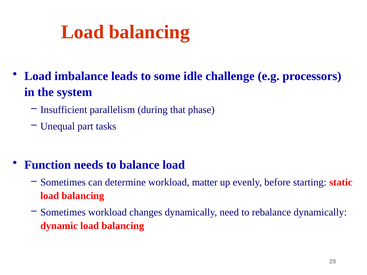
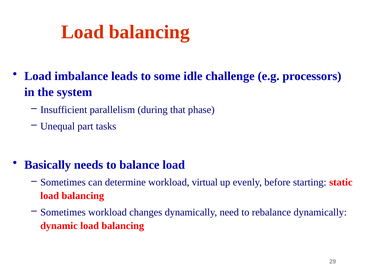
Function: Function -> Basically (48, 165)
matter: matter -> virtual (205, 182)
